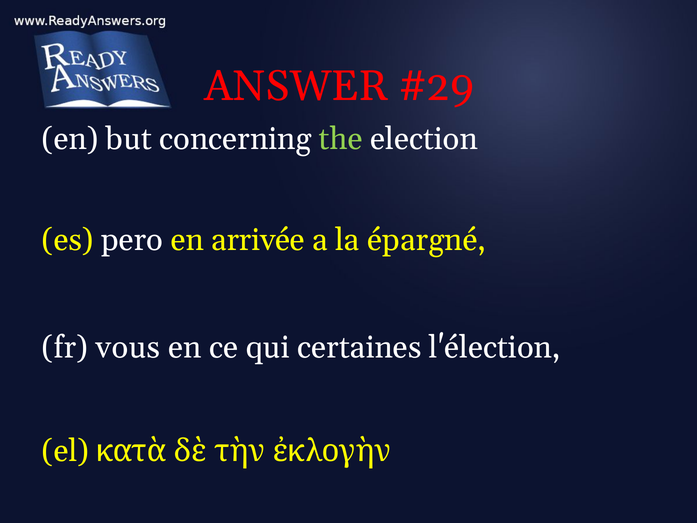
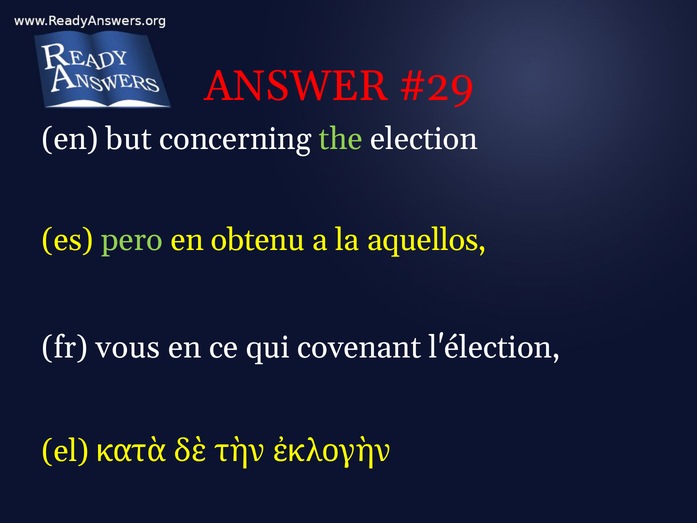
pero colour: white -> light green (132, 240)
arrivée: arrivée -> obtenu (258, 240)
épargné: épargné -> aquellos (427, 240)
certaines: certaines -> covenant (359, 347)
